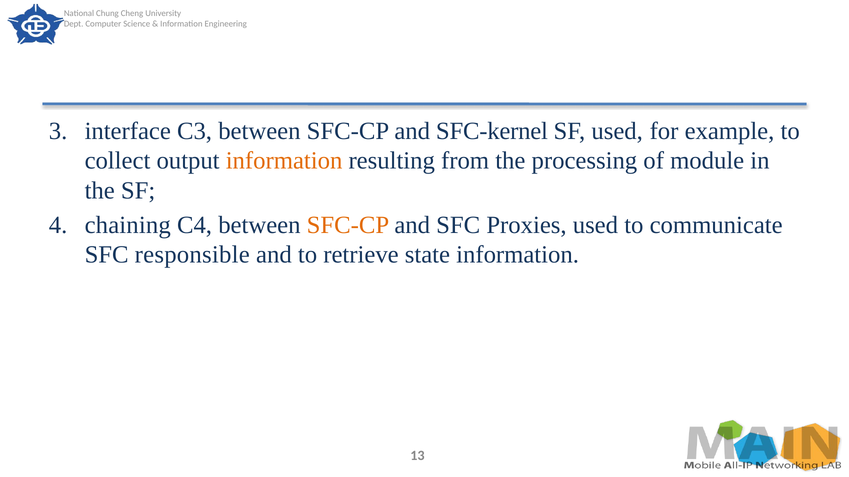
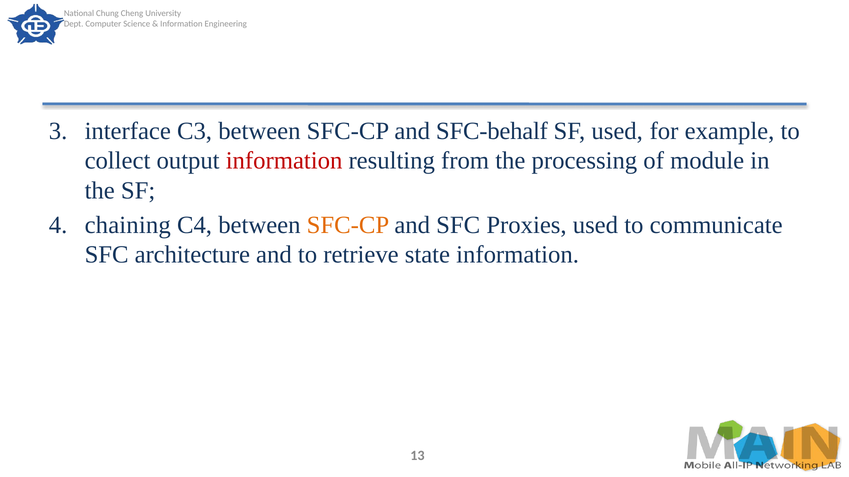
SFC-kernel: SFC-kernel -> SFC-behalf (492, 131)
information colour: orange -> red (284, 161)
responsible: responsible -> architecture (192, 255)
